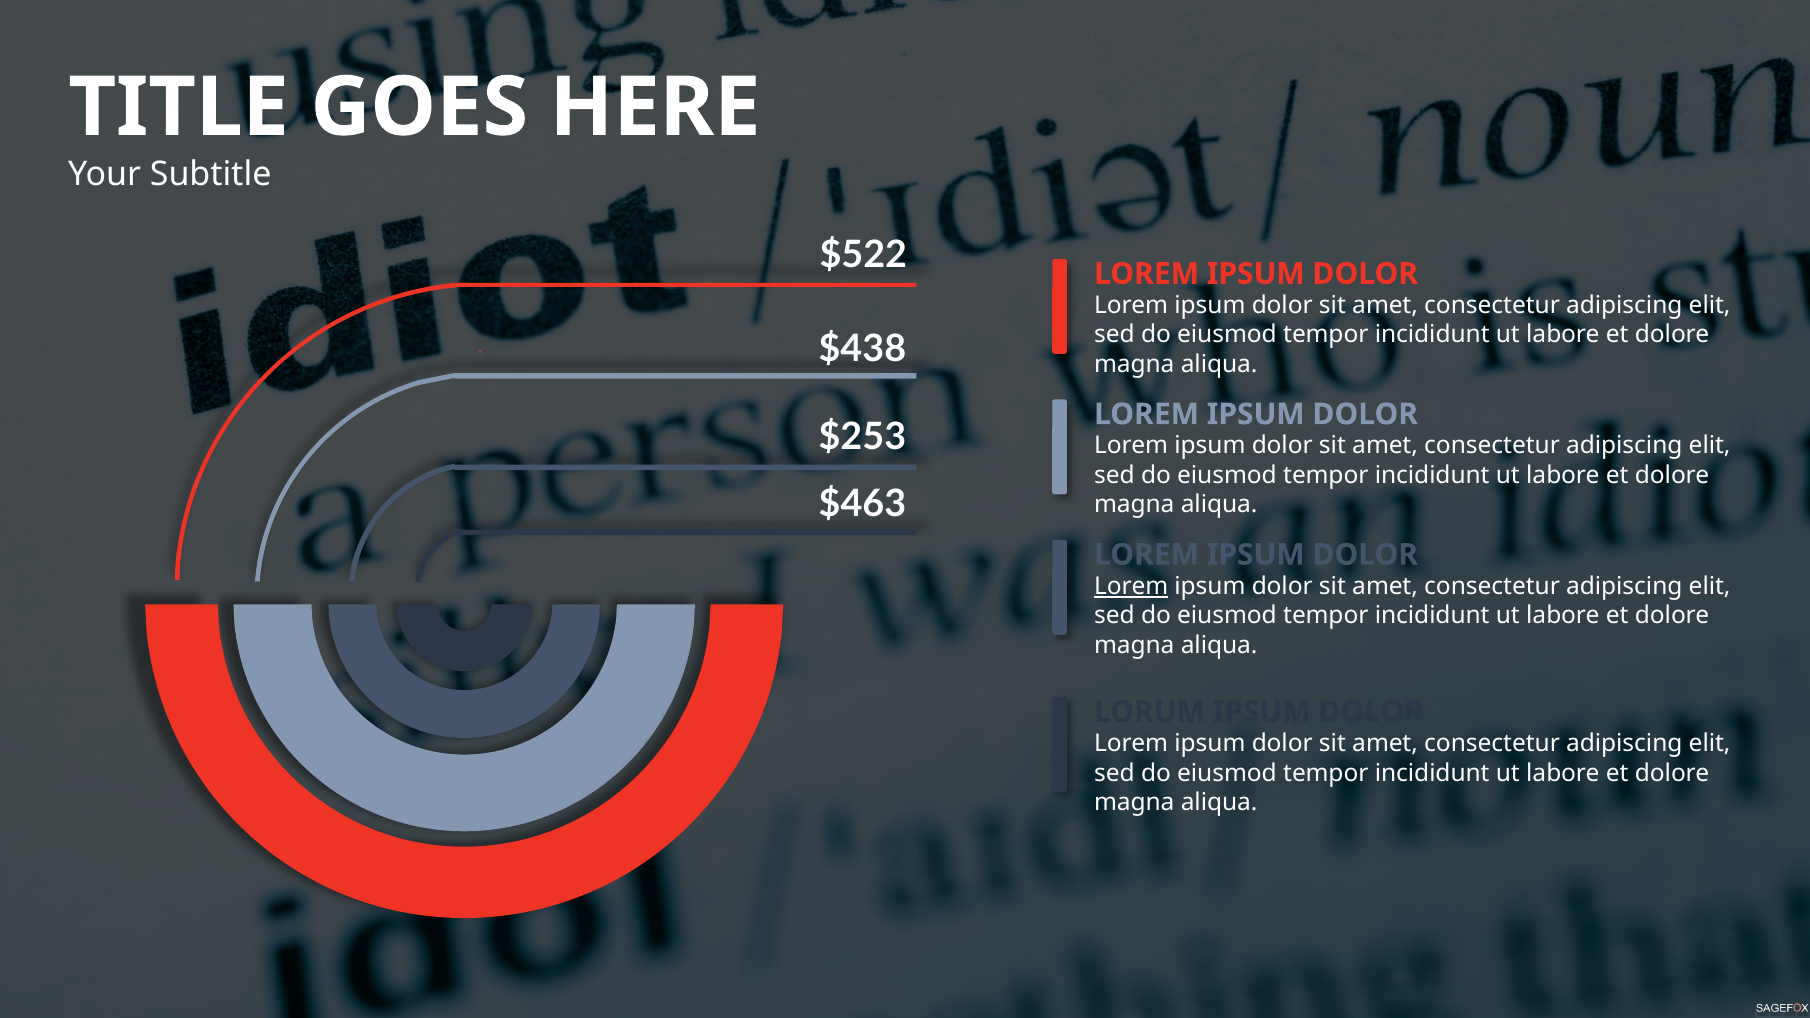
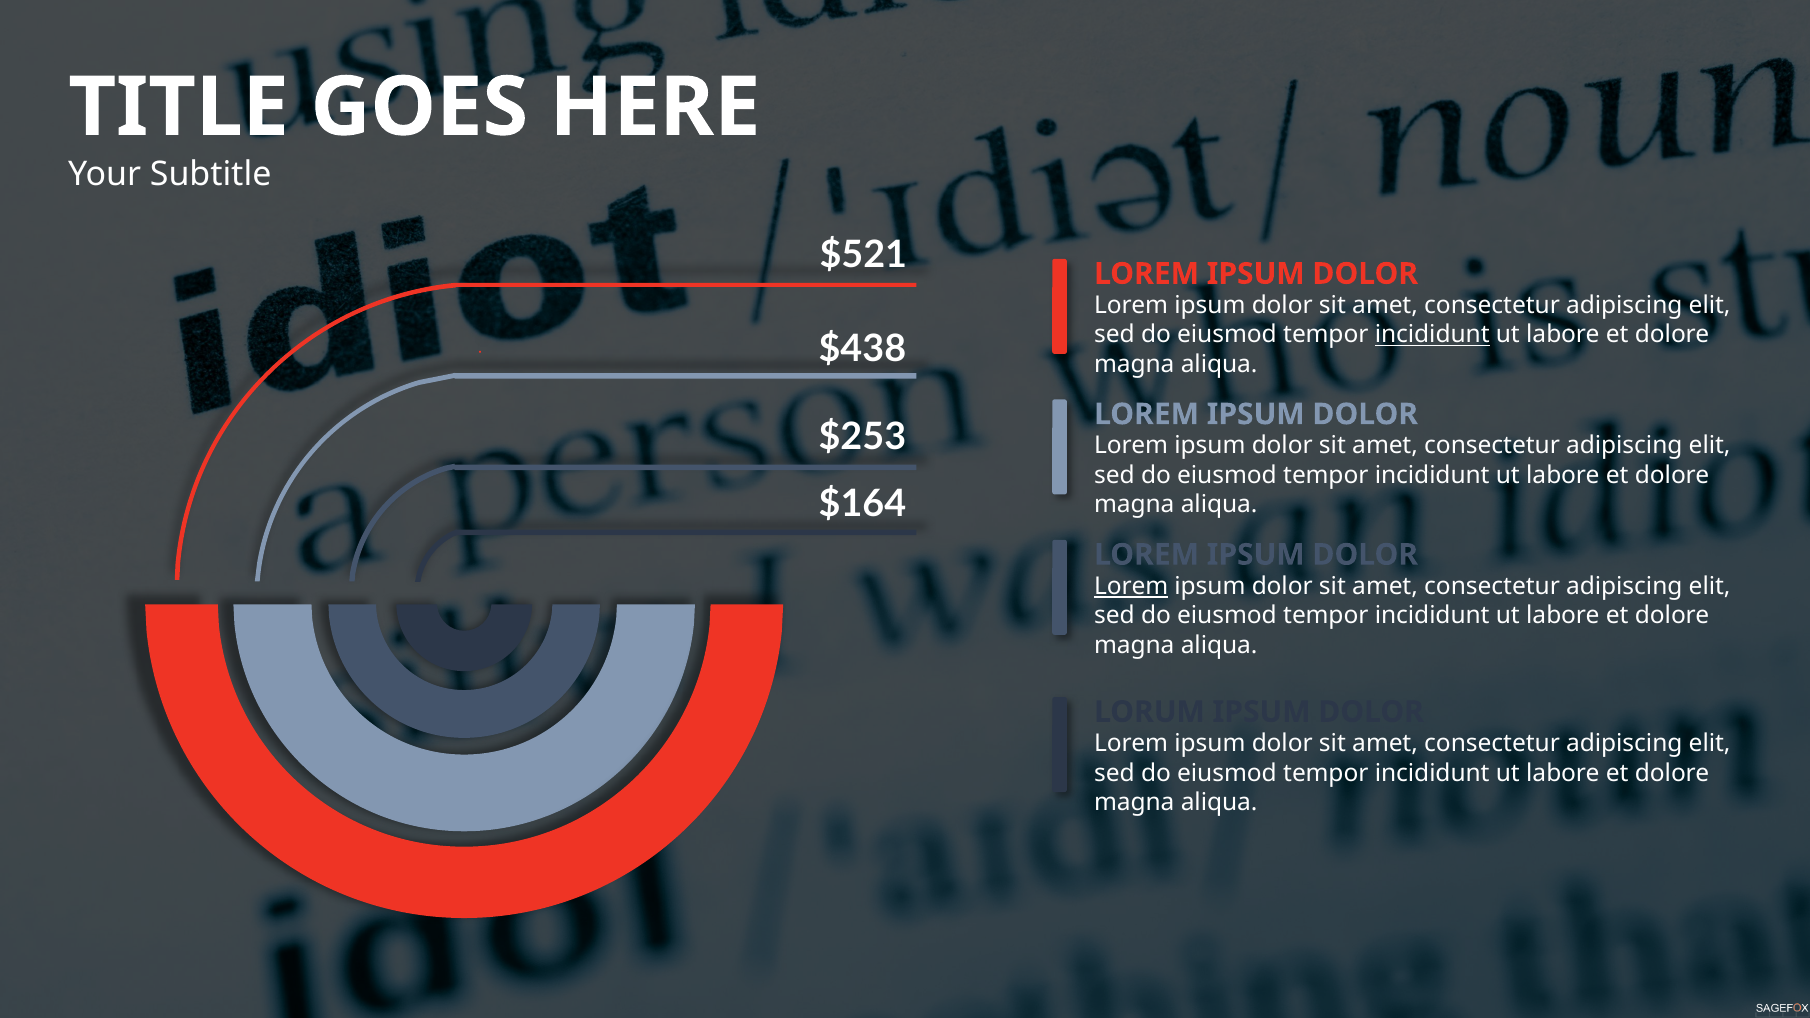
$522: $522 -> $521 (863, 255)
incididunt underline: none -> present (1432, 335)
$463: $463 -> $164 (862, 505)
